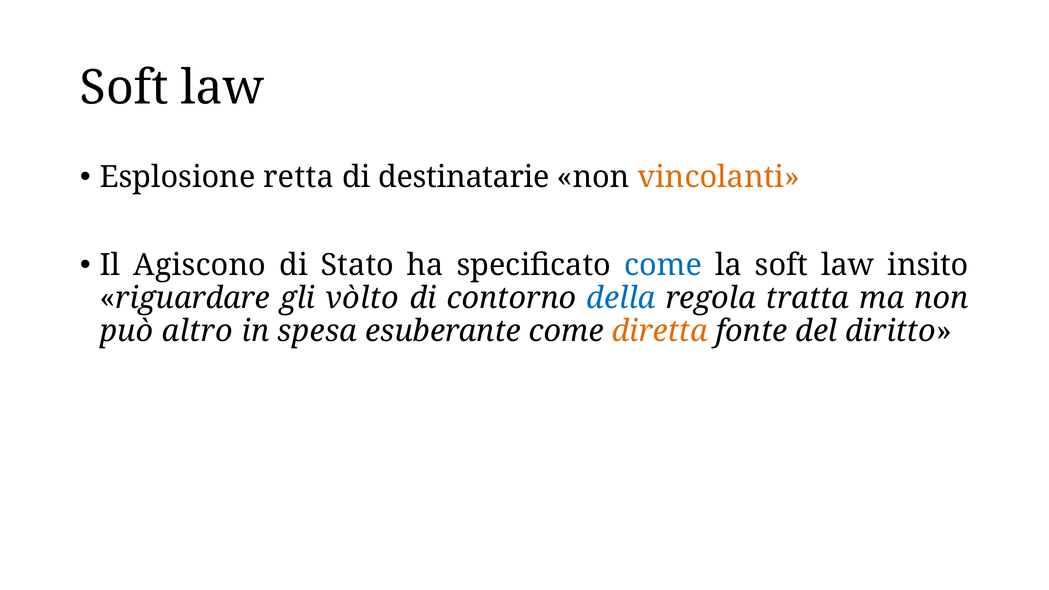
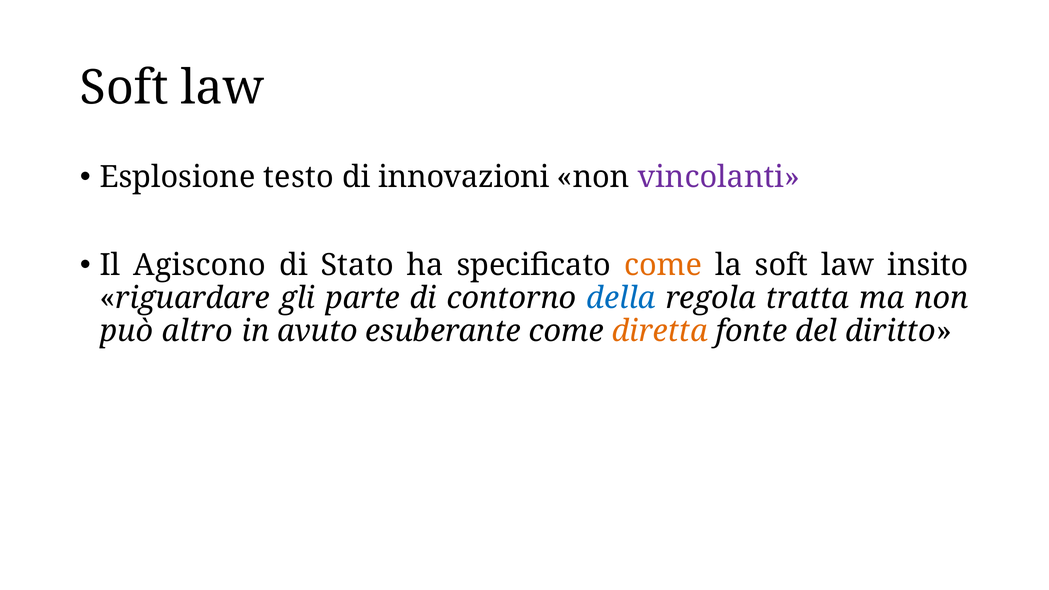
retta: retta -> testo (299, 177)
destinatarie: destinatarie -> innovazioni (464, 177)
vincolanti colour: orange -> purple (719, 177)
come colour: blue -> orange (663, 265)
vòlto: vòlto -> parte (363, 298)
spesa: spesa -> avuto (317, 331)
